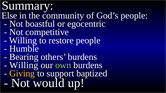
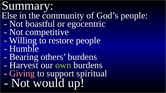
Willing: Willing -> Harvest (24, 65)
Giving colour: yellow -> pink (22, 74)
baptized: baptized -> spiritual (92, 74)
